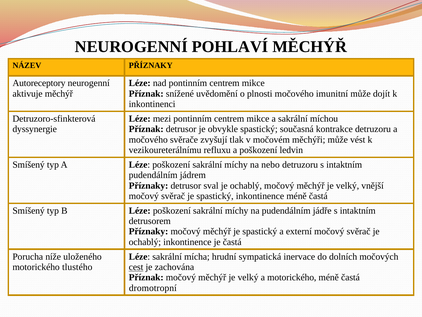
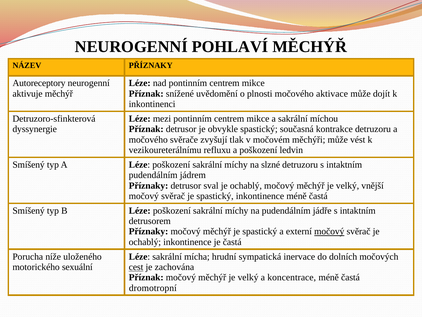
imunitní: imunitní -> aktivace (332, 93)
nebo: nebo -> slzné (271, 164)
močový underline: none -> present (329, 231)
tlustého: tlustého -> sexuální (77, 267)
a motorického: motorického -> koncentrace (292, 277)
